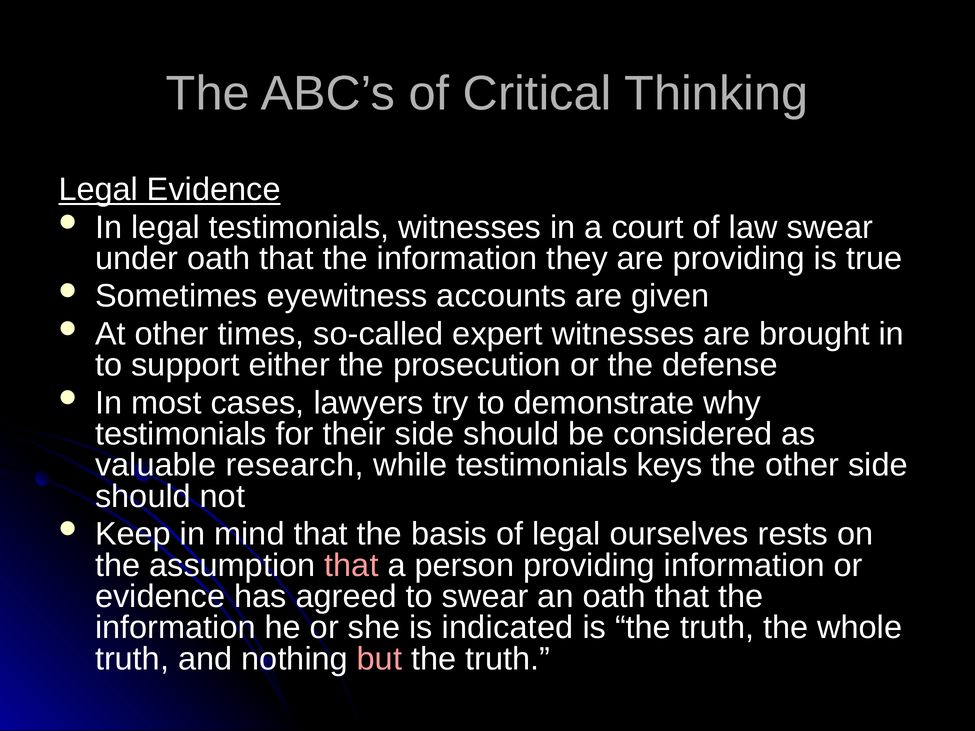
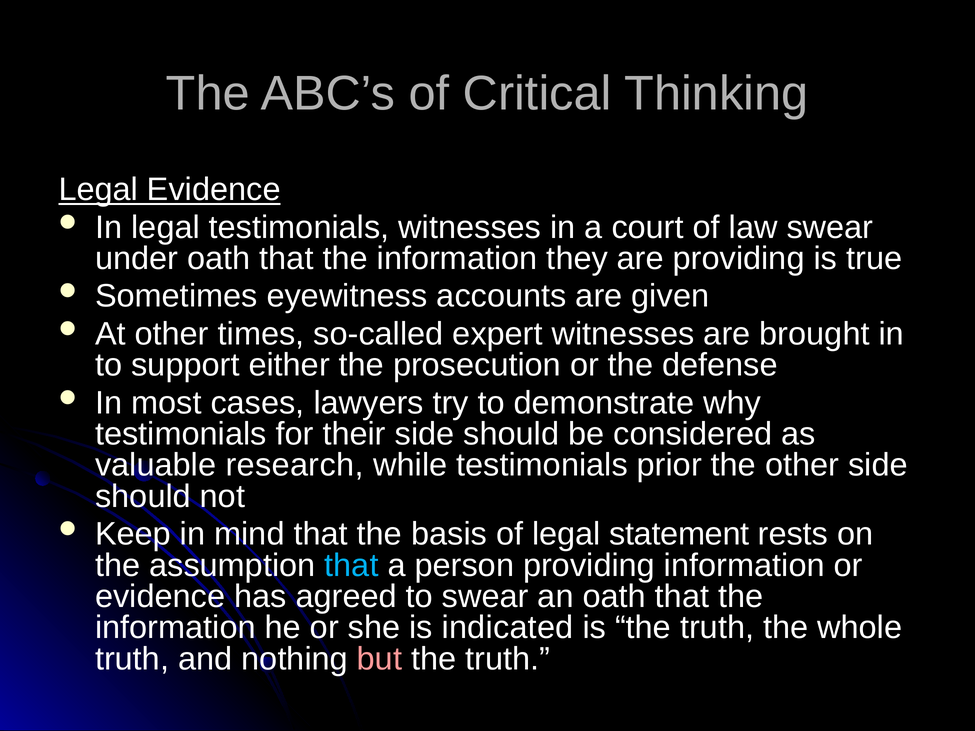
keys: keys -> prior (669, 465)
ourselves: ourselves -> statement (679, 534)
that colour: pink -> light blue (351, 565)
